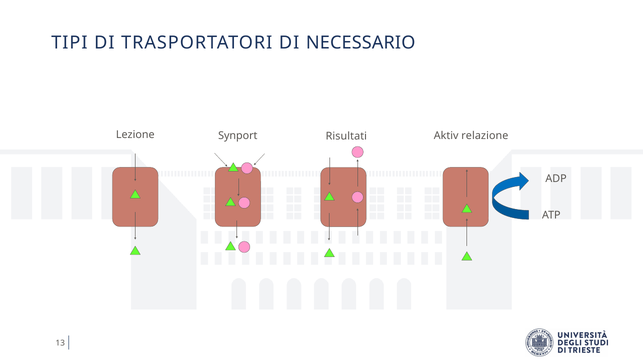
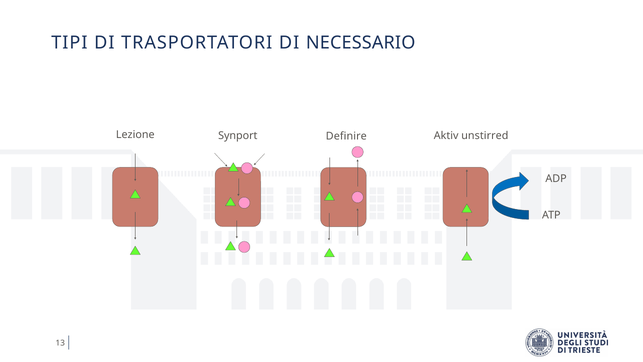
Risultati: Risultati -> Definire (346, 136)
relazione: relazione -> unstirred (485, 136)
